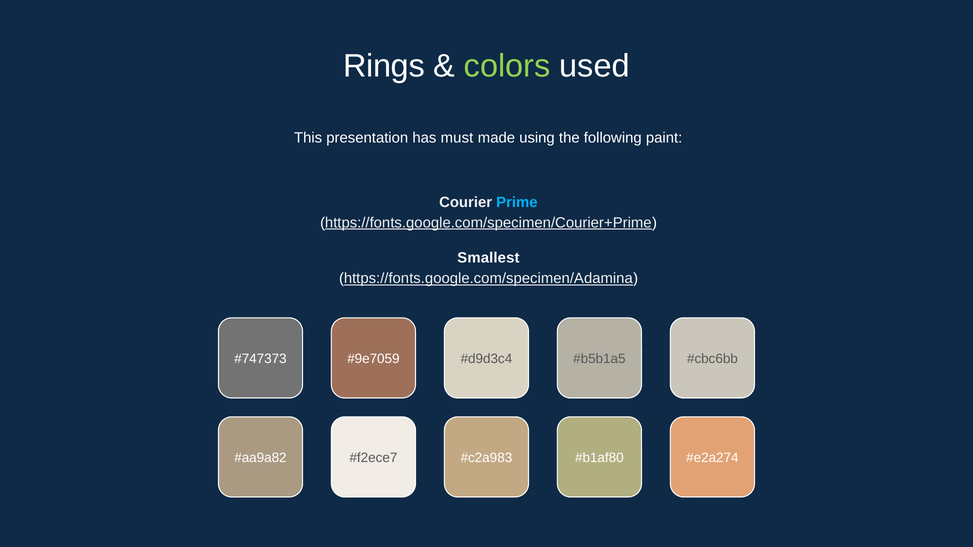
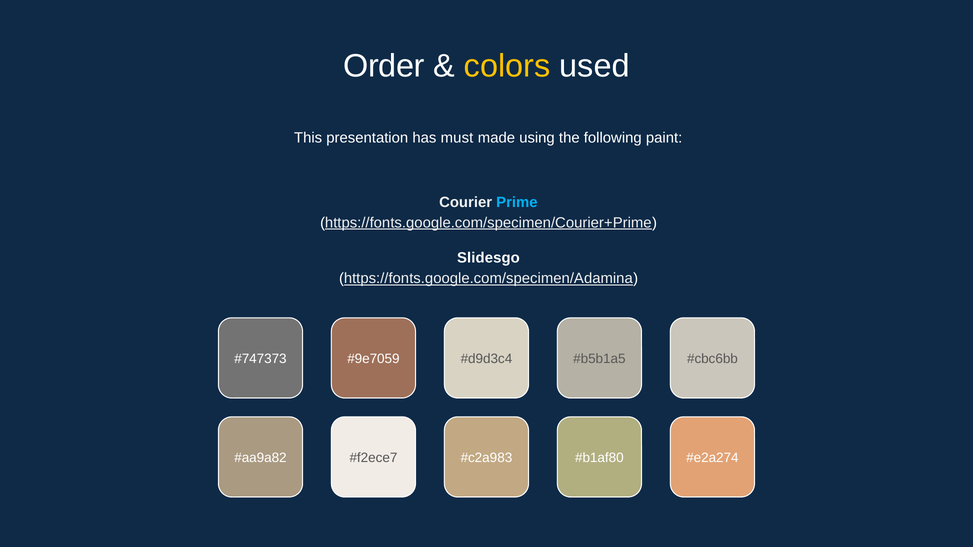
Rings: Rings -> Order (384, 66)
colors colour: light green -> yellow (507, 66)
Smallest: Smallest -> Slidesgo (488, 258)
